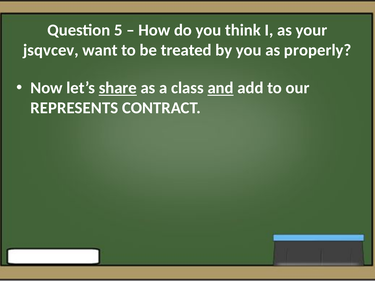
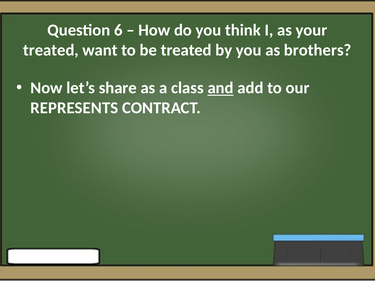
5: 5 -> 6 (118, 30)
jsqvcev: jsqvcev -> treated (51, 50)
properly: properly -> brothers (318, 50)
share underline: present -> none (118, 88)
